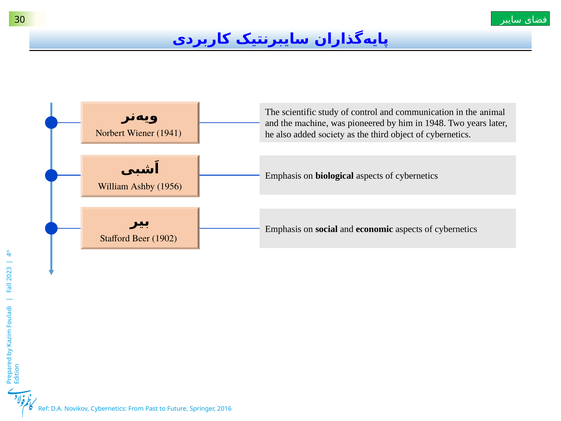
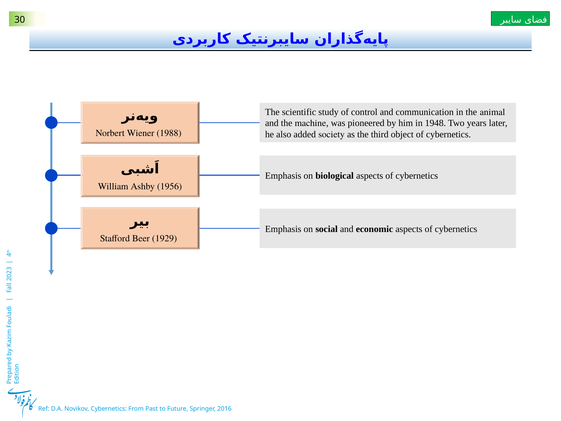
1941: 1941 -> 1988 (169, 133)
1902: 1902 -> 1929 (165, 238)
